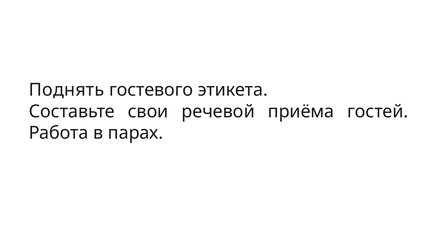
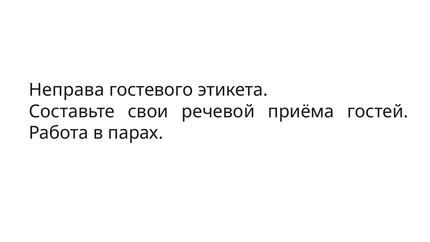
Поднять: Поднять -> Неправа (67, 90)
